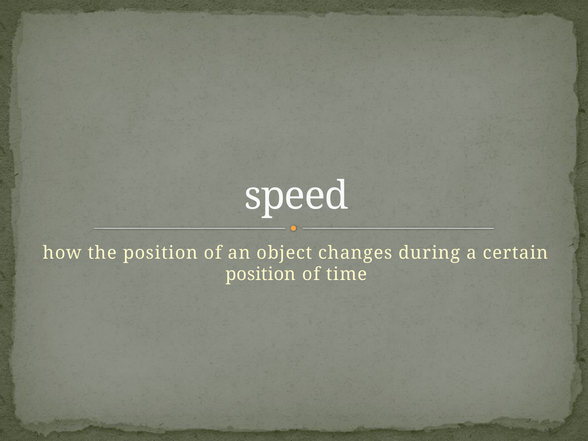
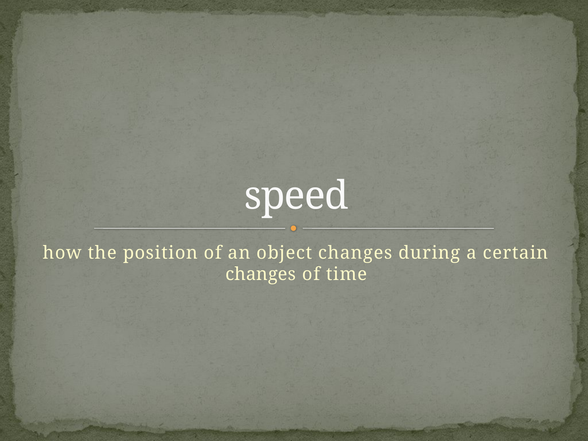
position: position -> changes (261, 274)
